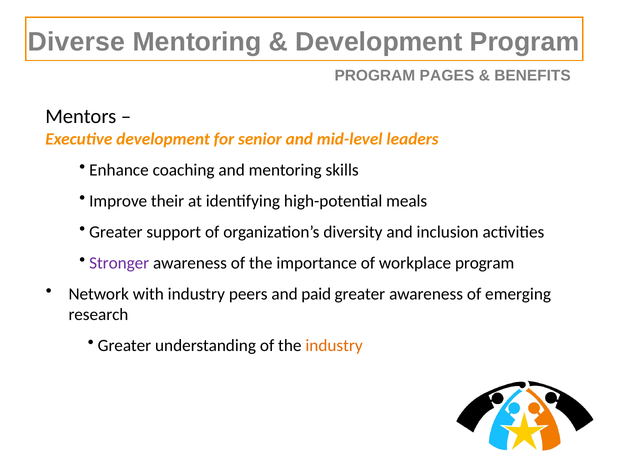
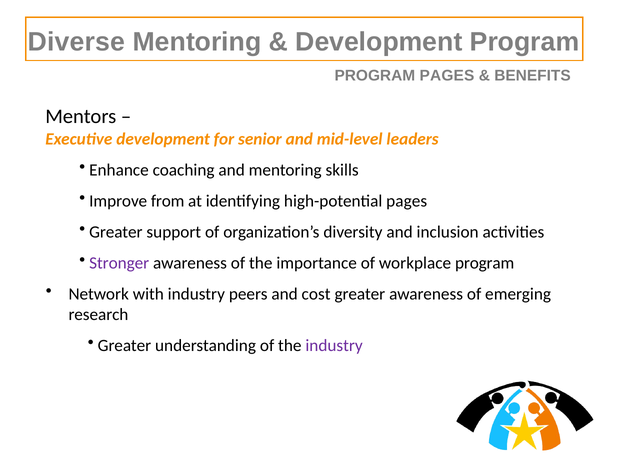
their: their -> from (168, 201)
high-potential meals: meals -> pages (407, 201)
paid: paid -> cost (316, 294)
industry colour: orange -> purple (334, 346)
